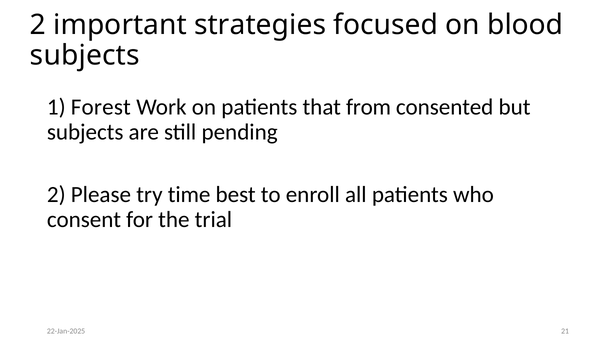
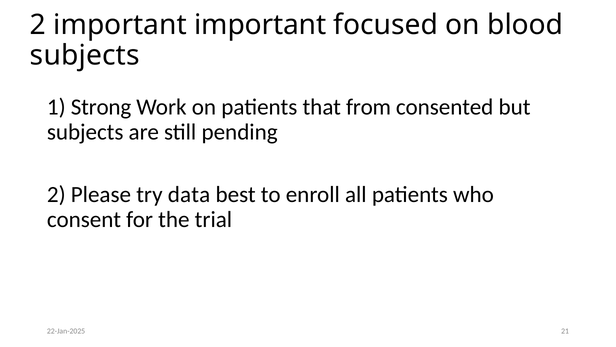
important strategies: strategies -> important (260, 25)
Forest: Forest -> Strong (101, 107)
time: time -> data (189, 195)
